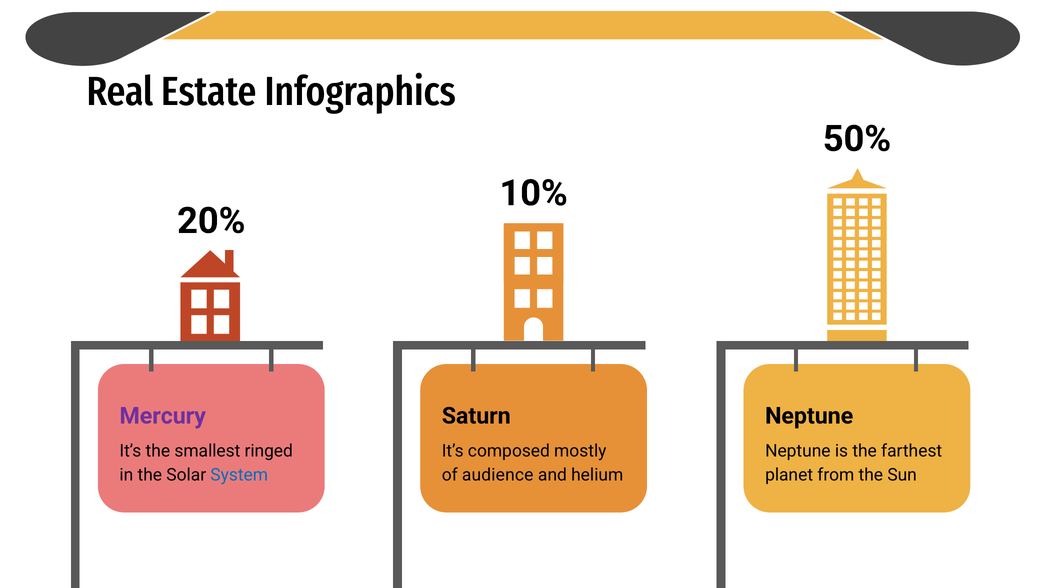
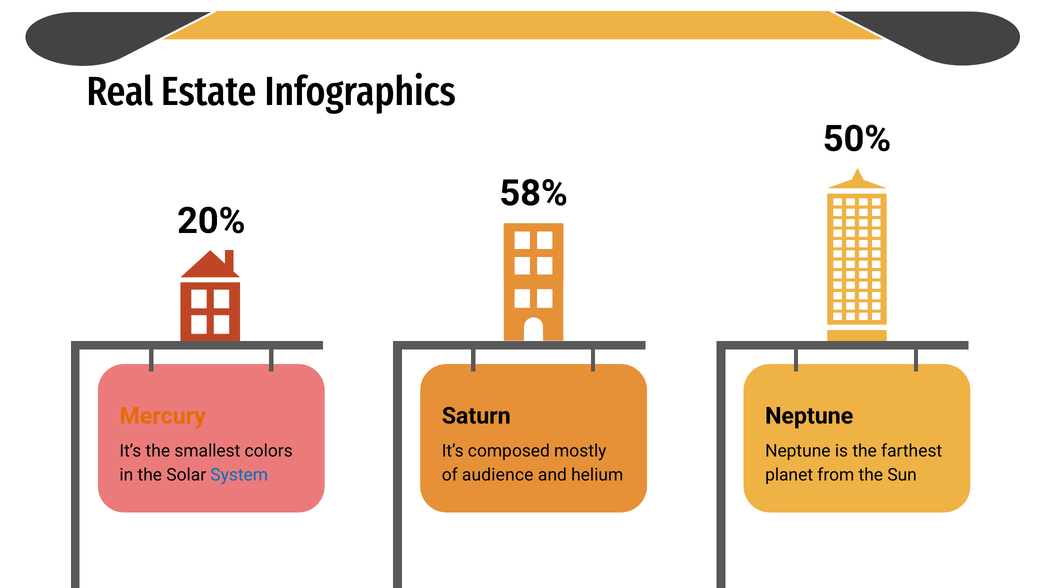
10%: 10% -> 58% (534, 193)
Mercury colour: purple -> orange (163, 416)
ringed: ringed -> colors (269, 451)
